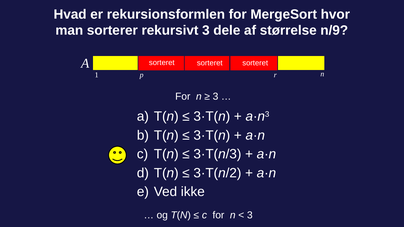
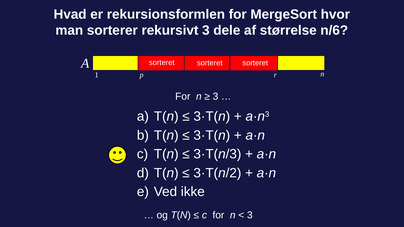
n/9: n/9 -> n/6 (334, 30)
